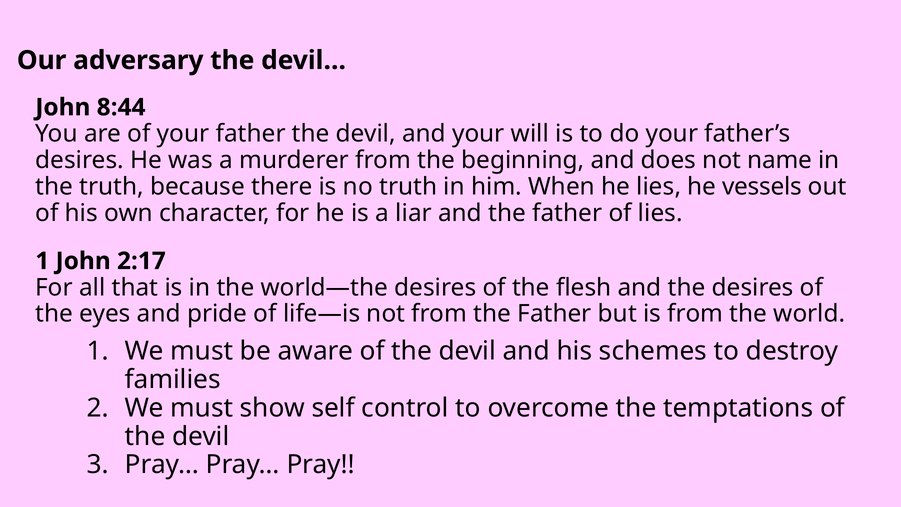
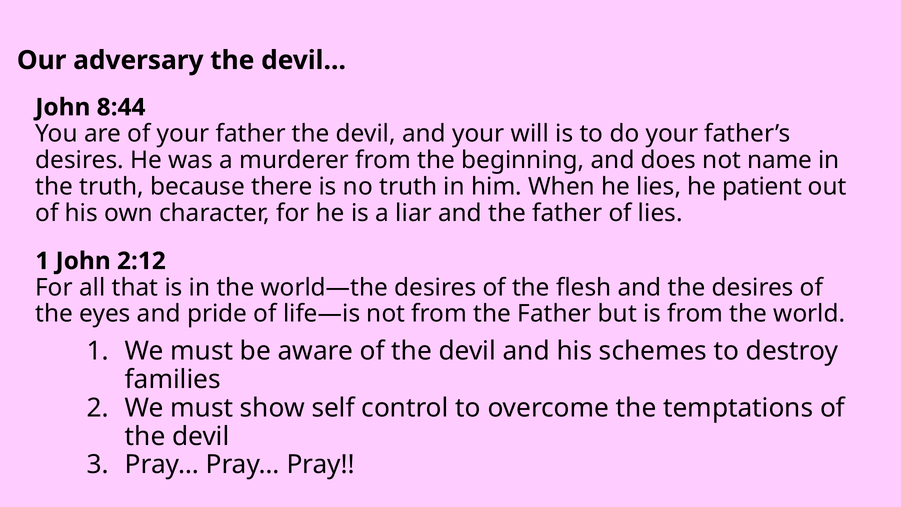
vessels: vessels -> patient (762, 187)
2:17: 2:17 -> 2:12 (141, 261)
